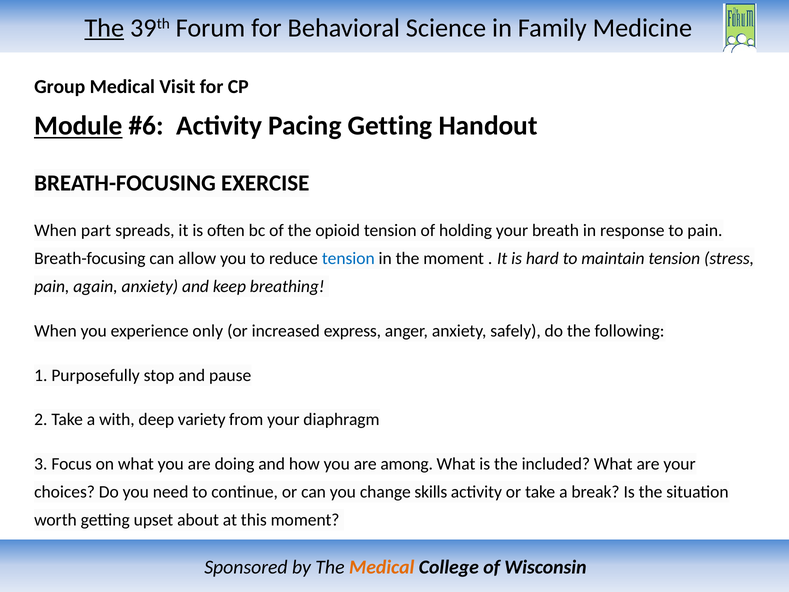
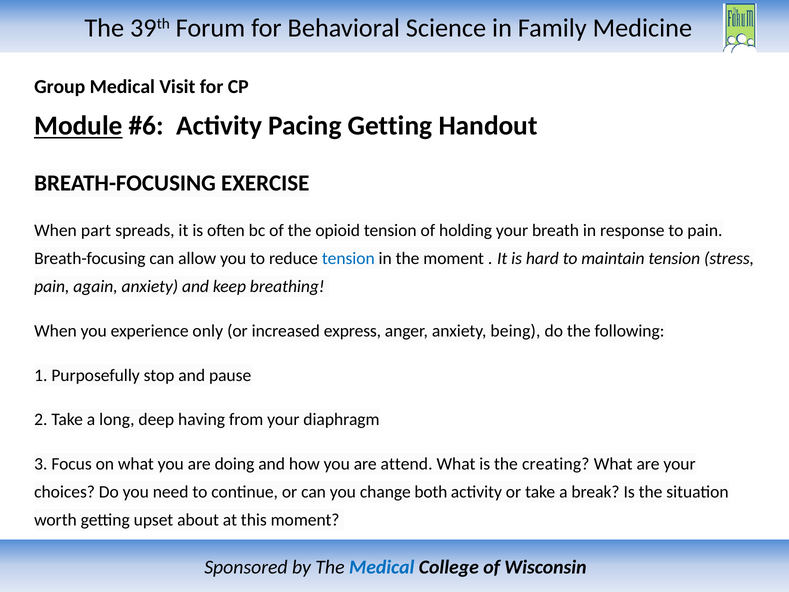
The underline: present -> none (104, 28)
safely: safely -> being (515, 331)
with: with -> long (117, 420)
variety: variety -> having (202, 420)
among: among -> attend (407, 464)
included: included -> creating (556, 464)
skills: skills -> both (431, 492)
Medical colour: orange -> blue (382, 567)
